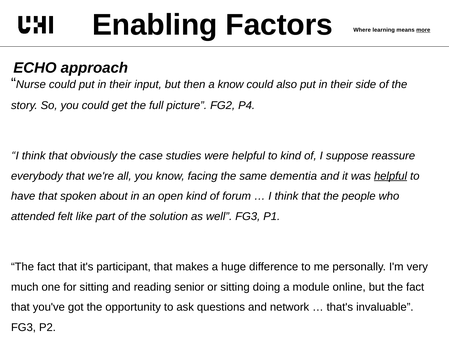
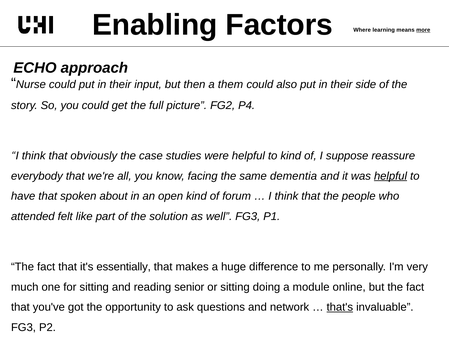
a know: know -> them (231, 84)
participant: participant -> essentially (124, 267)
that's underline: none -> present (340, 307)
